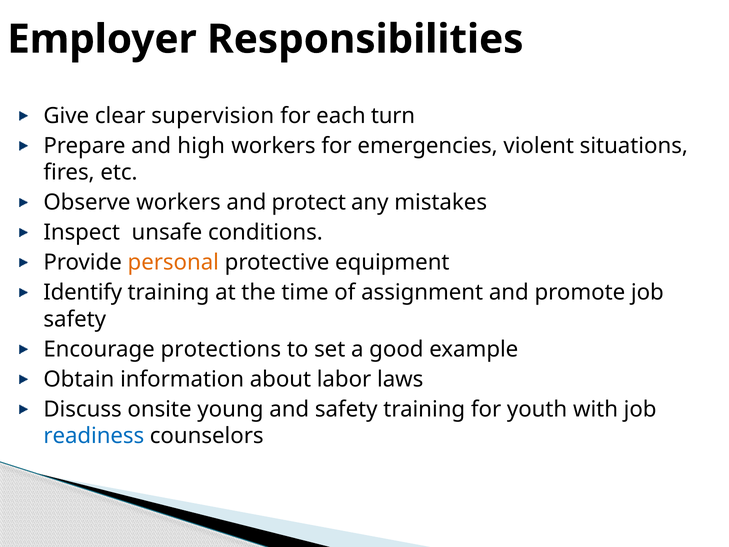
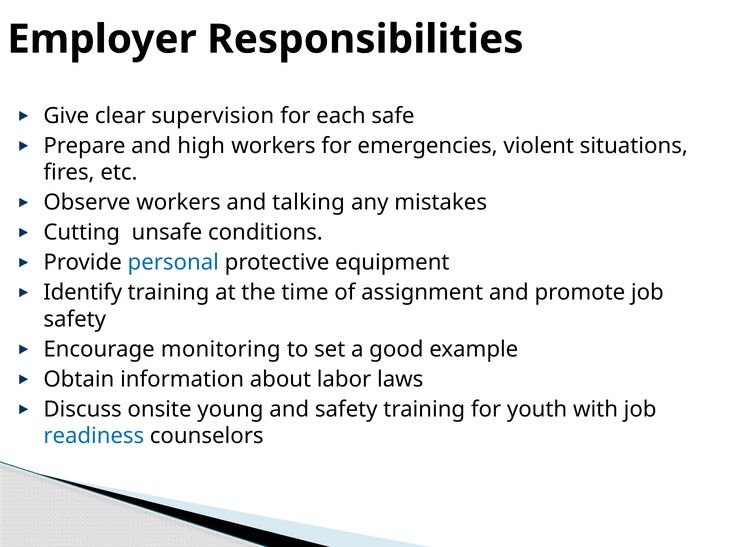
turn: turn -> safe (393, 116)
protect: protect -> talking (309, 202)
Inspect: Inspect -> Cutting (82, 232)
personal colour: orange -> blue (173, 262)
protections: protections -> monitoring (221, 349)
